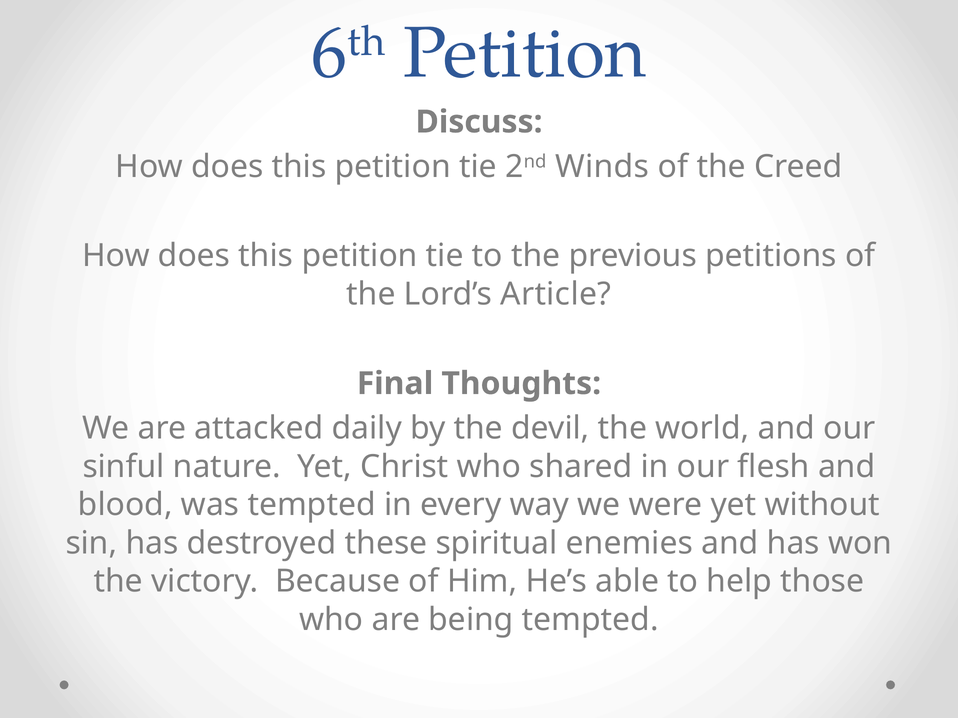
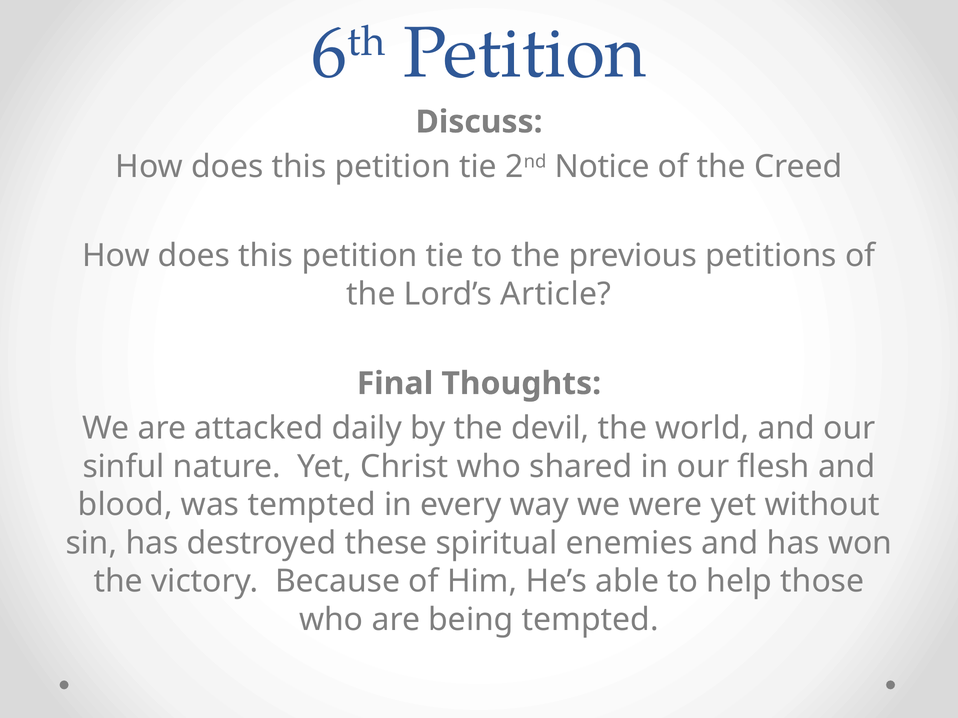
Winds: Winds -> Notice (602, 167)
